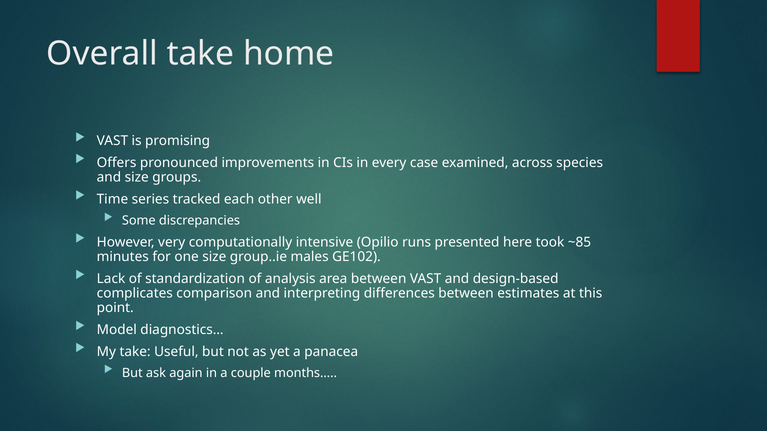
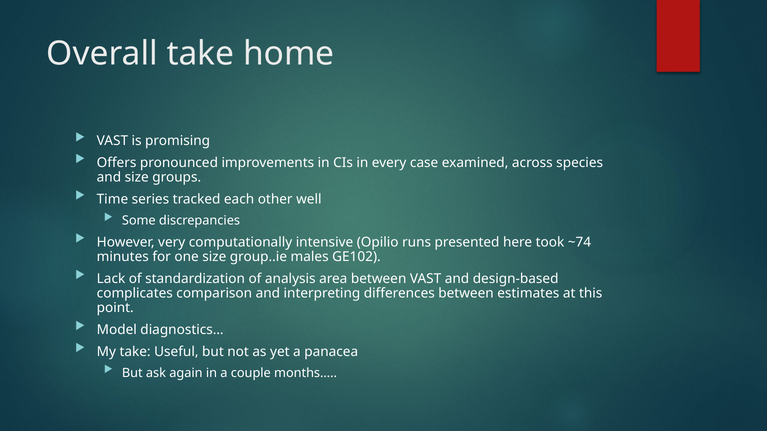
~85: ~85 -> ~74 (579, 242)
